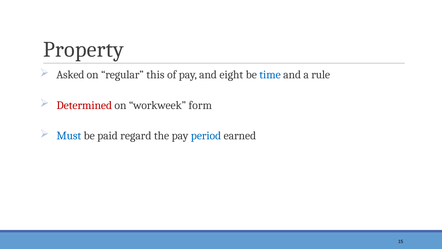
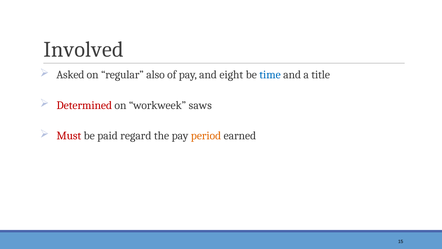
Property: Property -> Involved (83, 50)
this: this -> also (155, 75)
rule: rule -> title (321, 75)
form: form -> saws (200, 105)
Must colour: blue -> red (69, 135)
period colour: blue -> orange (206, 135)
